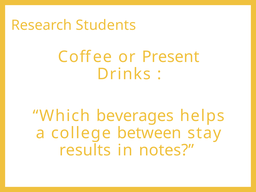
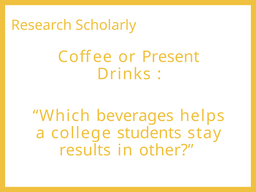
Students: Students -> Scholarly (106, 25)
between: between -> students (149, 133)
notes: notes -> other (166, 150)
